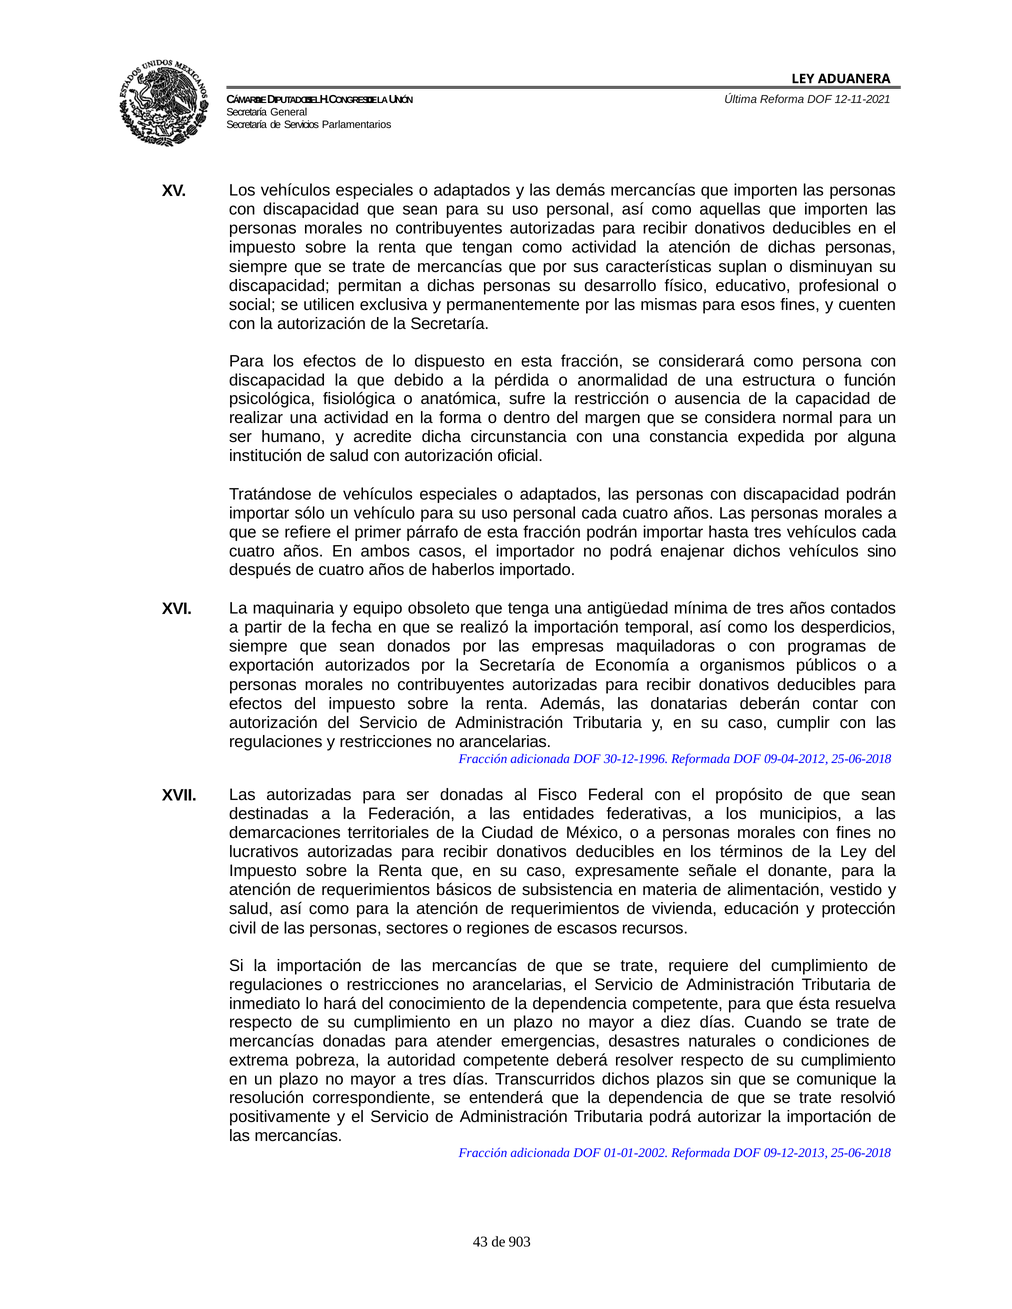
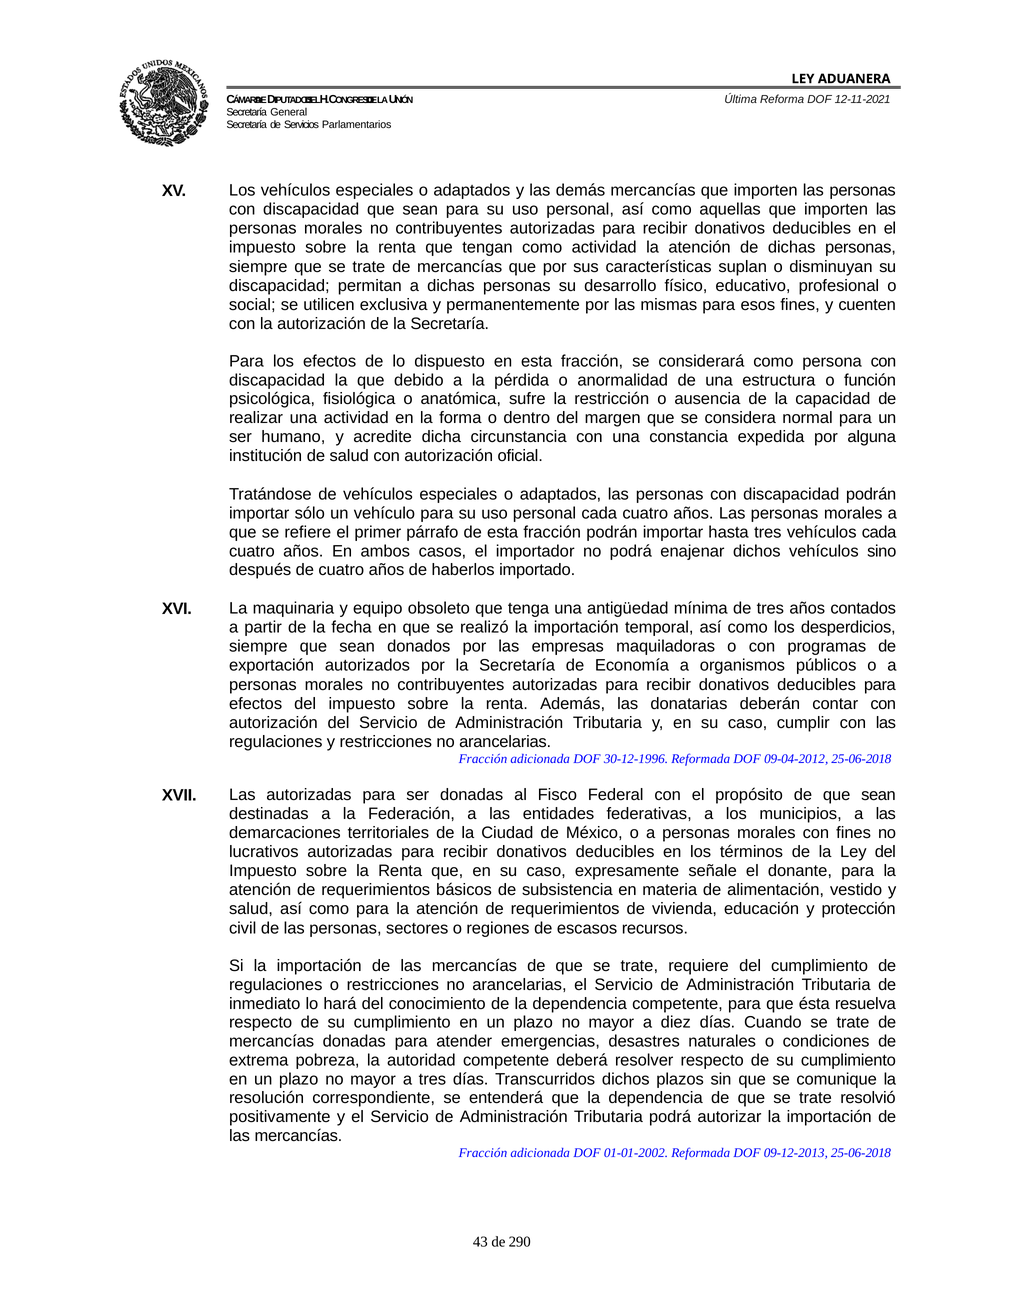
903: 903 -> 290 (520, 1243)
